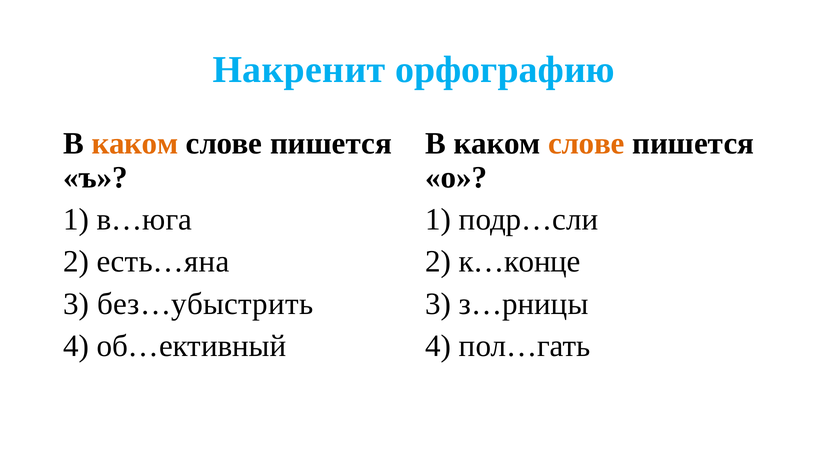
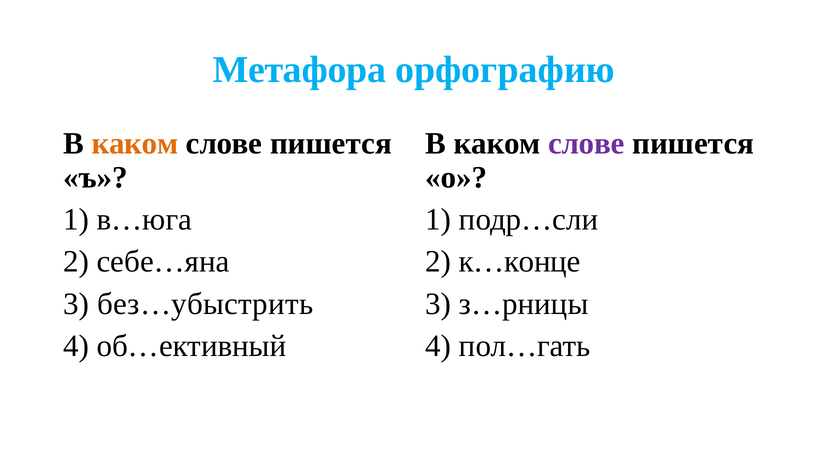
Накренит: Накренит -> Метафора (299, 70)
слове colour: orange -> purple (586, 144)
есть…яна: есть…яна -> себе…яна (163, 262)
